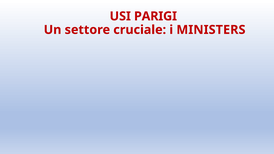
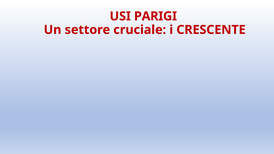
MINISTERS: MINISTERS -> CRESCENTE (211, 30)
